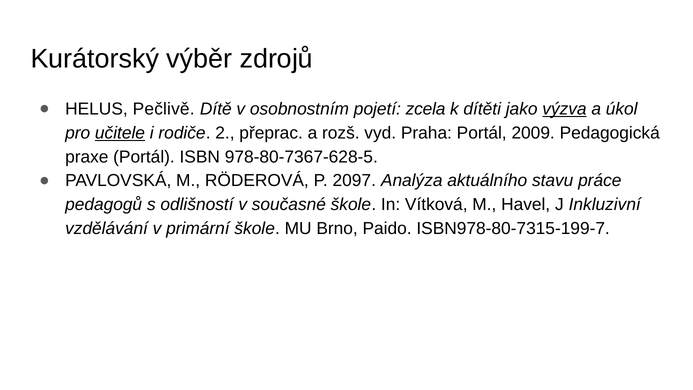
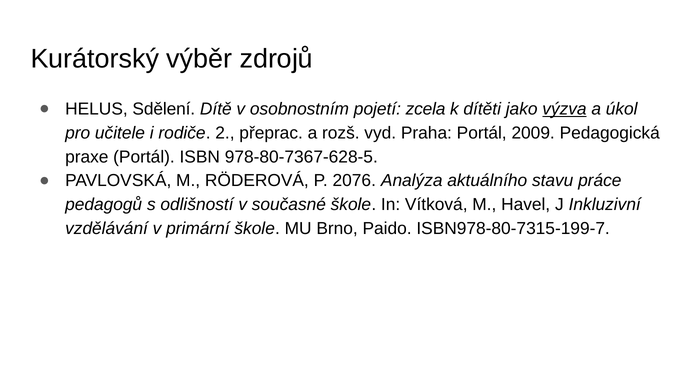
Pečlivě: Pečlivě -> Sdělení (164, 109)
učitele underline: present -> none (120, 133)
2097: 2097 -> 2076 (354, 181)
